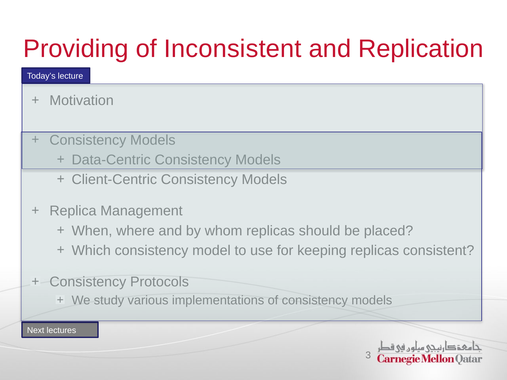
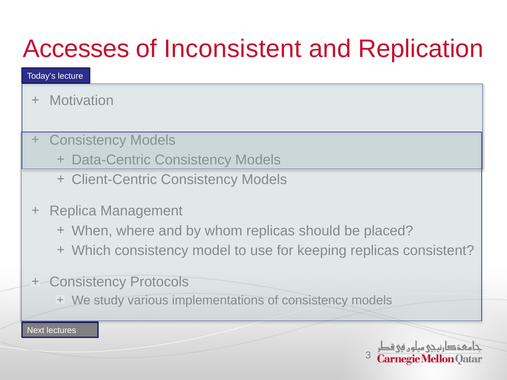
Providing: Providing -> Accesses (76, 49)
